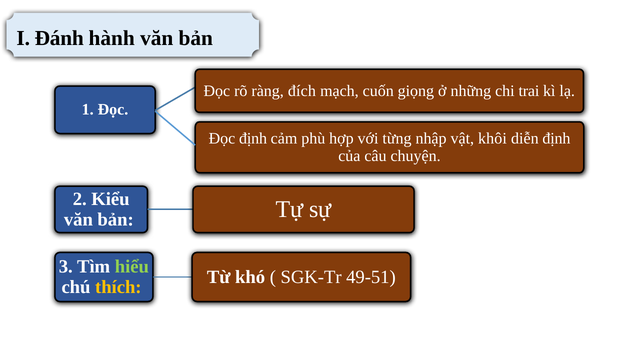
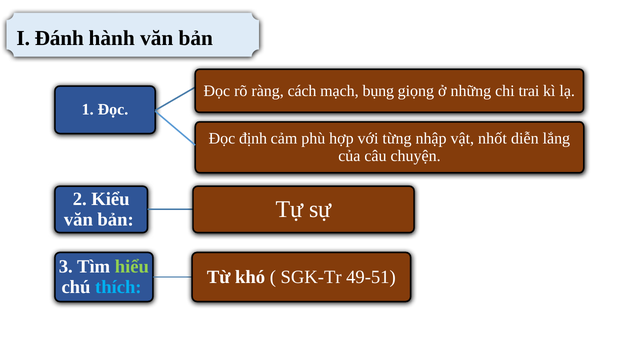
đích: đích -> cách (302, 91)
cuốn: cuốn -> bụng (378, 91)
khôi: khôi -> nhốt (492, 138)
diễn định: định -> lắng (556, 138)
thích colour: yellow -> light blue (118, 287)
